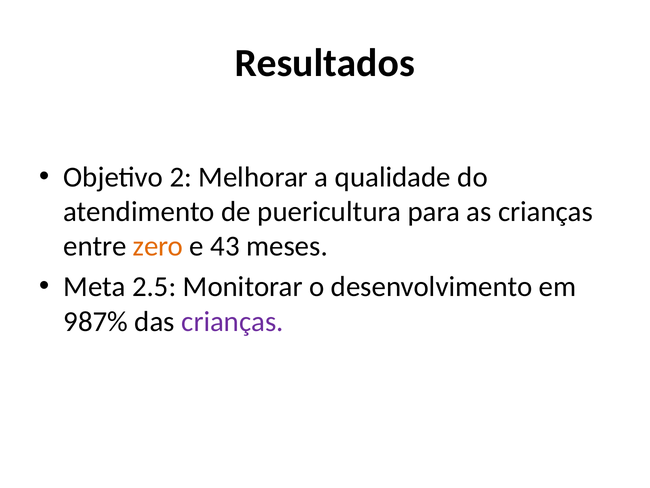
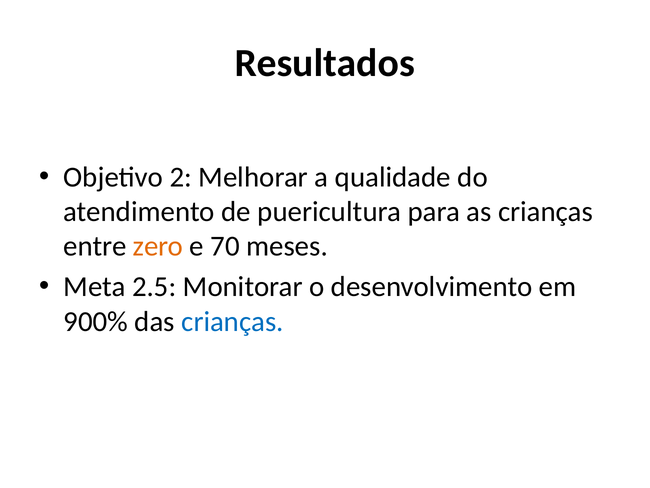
43: 43 -> 70 (225, 246)
987%: 987% -> 900% (96, 321)
crianças colour: purple -> blue (233, 321)
